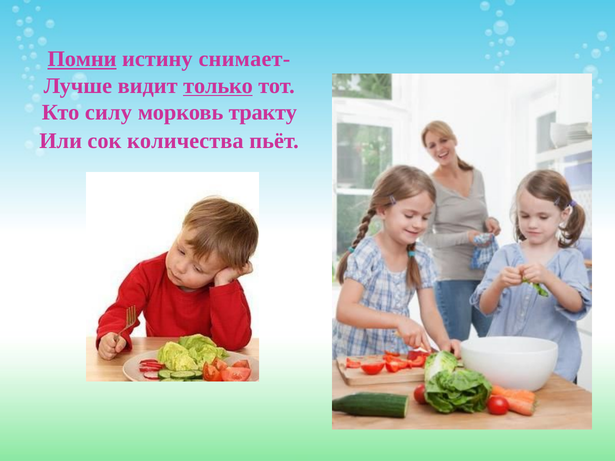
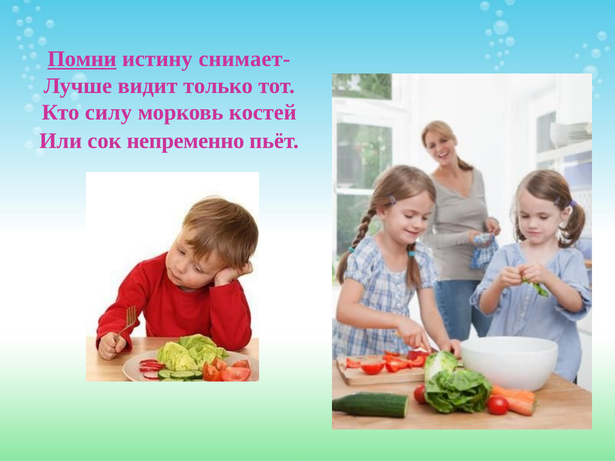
только underline: present -> none (218, 86)
тракту: тракту -> костей (263, 113)
количества: количества -> непременно (185, 141)
